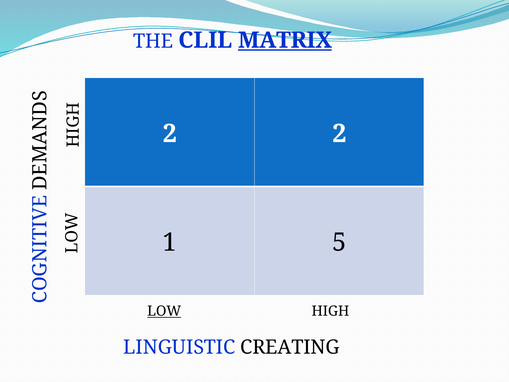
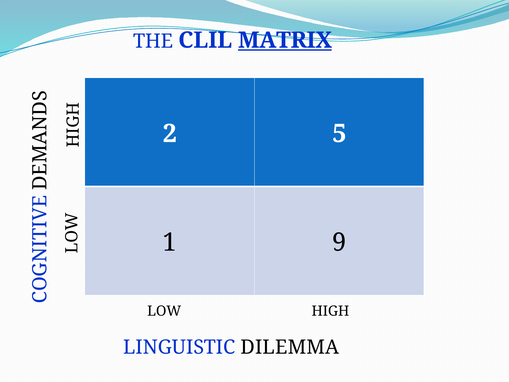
2 2: 2 -> 5 (339, 134)
5: 5 -> 9 (339, 242)
LOW underline: present -> none (164, 311)
CREATING: CREATING -> DILEMMA (290, 347)
